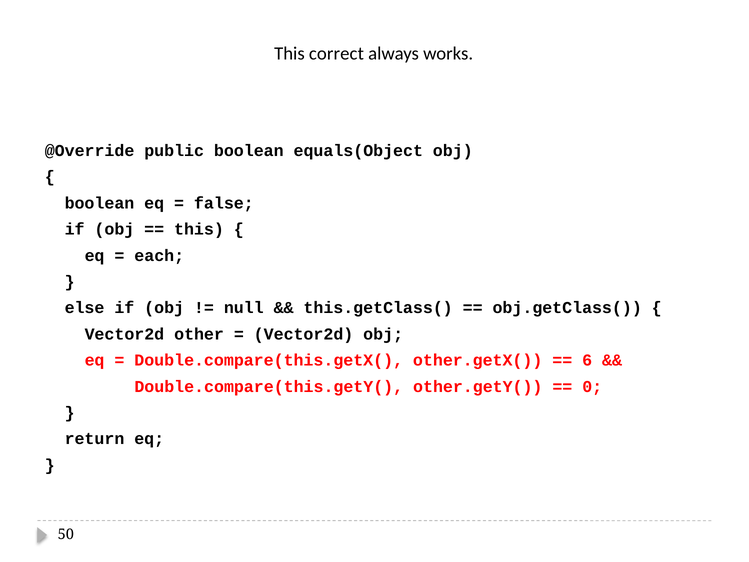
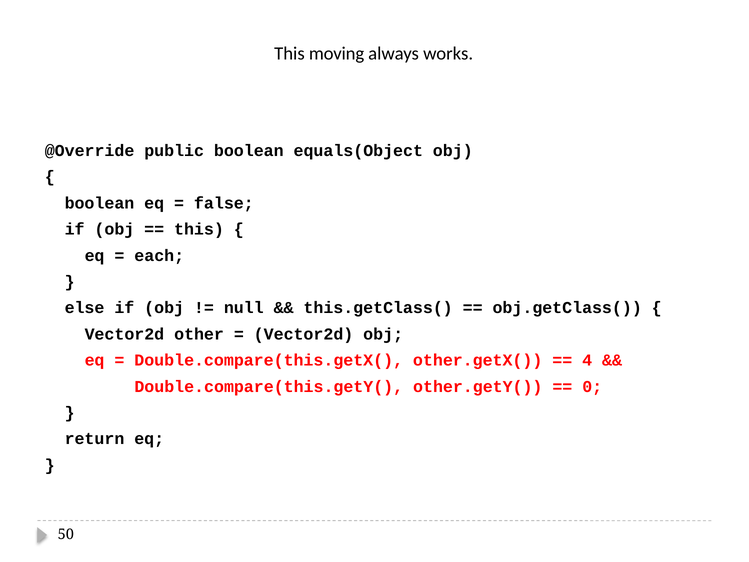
correct: correct -> moving (337, 54)
6: 6 -> 4 (587, 360)
